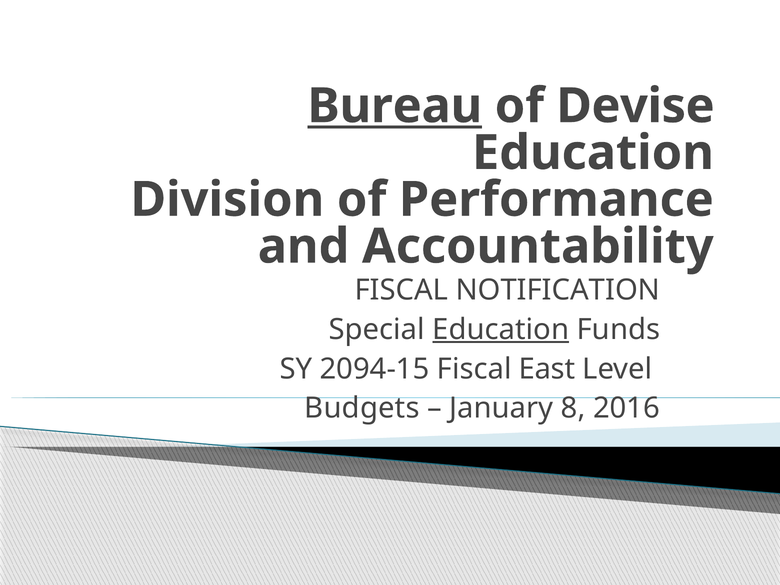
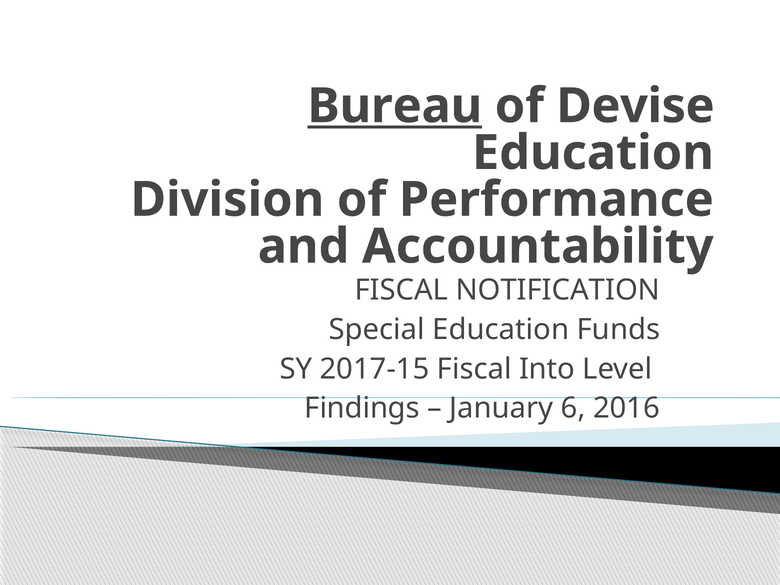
Education underline: present -> none (501, 329)
2094-15: 2094-15 -> 2017-15 (375, 369)
East: East -> Into (547, 369)
Budgets: Budgets -> Findings (362, 408)
8: 8 -> 6 (573, 408)
